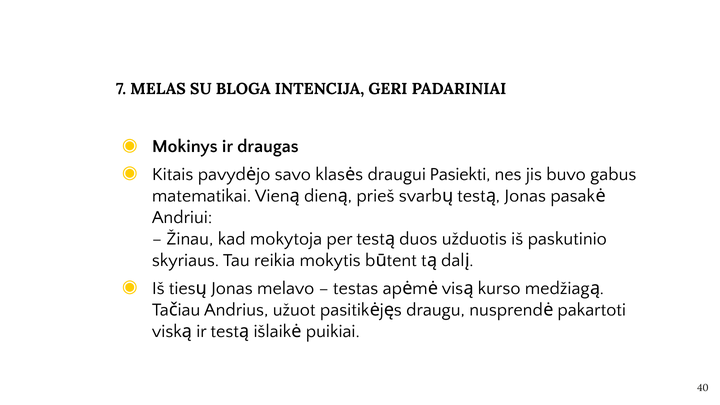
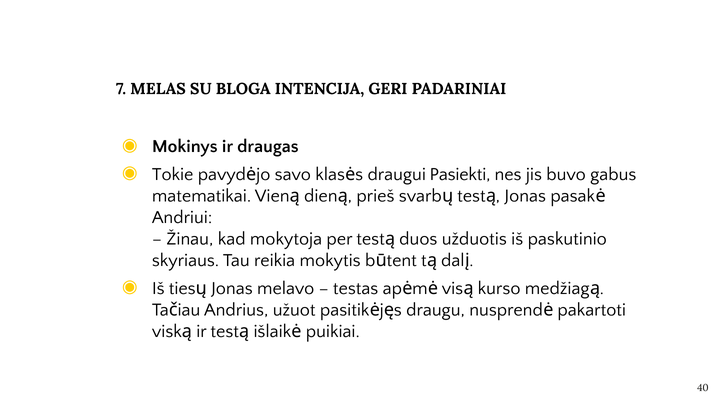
Kitais: Kitais -> Tokie (173, 174)
